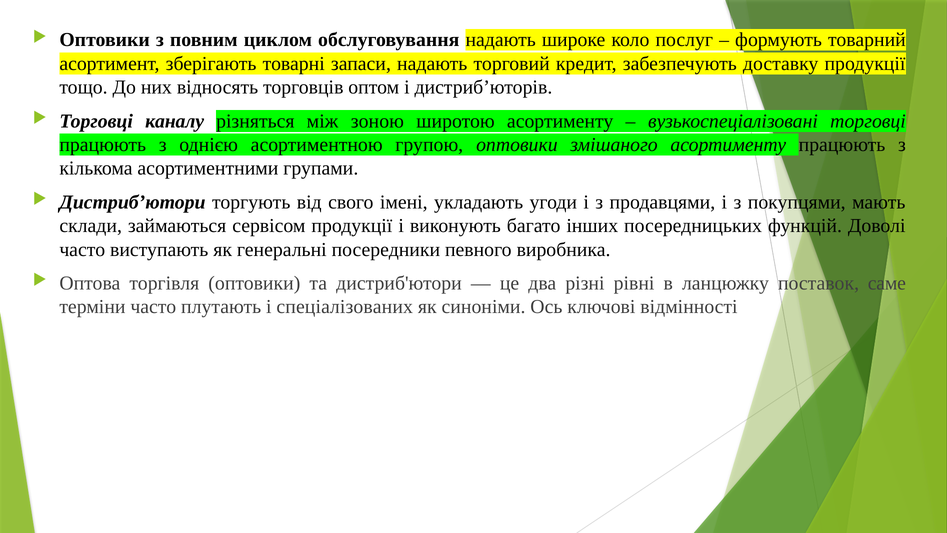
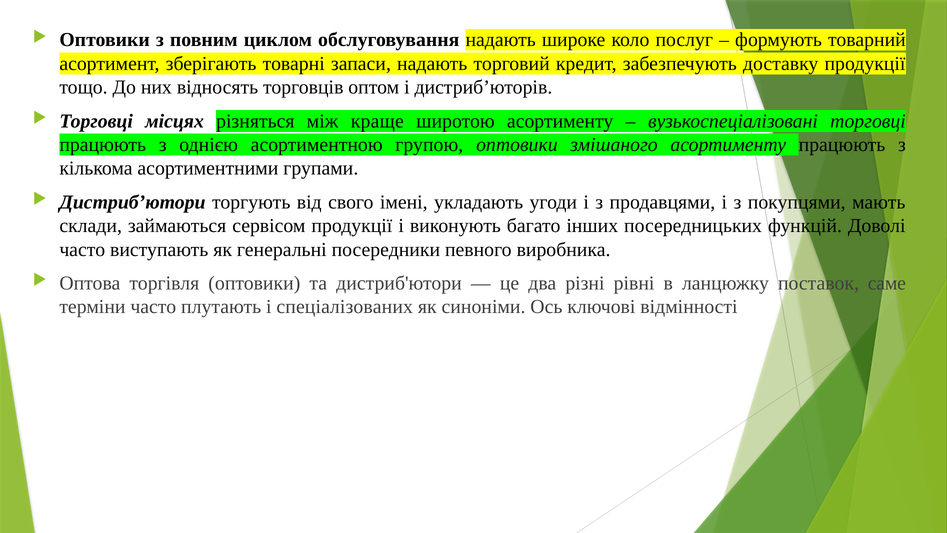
каналу: каналу -> місцях (175, 121)
зоною: зоною -> краще (377, 121)
